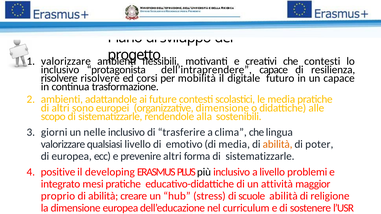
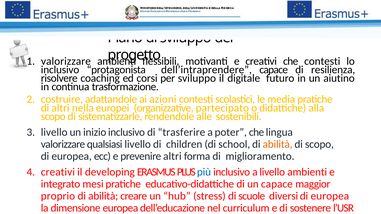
risolvere risolvere: risolvere -> coaching (100, 78)
per mobilità: mobilità -> sviluppo (197, 78)
un capace: capace -> aiutino (339, 78)
ambienti: ambienti -> costruire (62, 99)
ai future: future -> azioni (163, 99)
altri sono: sono -> nella (83, 108)
organizzative dimensione: dimensione -> partecipato (222, 108)
didattiche alle: alle -> alla (316, 108)
rendendole alla: alla -> alle (204, 117)
giorni: giorni -> livello (54, 132)
nelle: nelle -> inizio (95, 132)
clima: clima -> poter (231, 132)
emotivo: emotivo -> children (184, 144)
di media: media -> school (234, 144)
di poter: poter -> scopo (319, 144)
forma di sistematizzarle: sistematizzarle -> miglioramento (260, 156)
positive: positive -> creativi (58, 172)
più colour: black -> blue (204, 172)
livello problemi: problemi -> ambienti (307, 172)
un attività: attività -> capace (277, 184)
scuole abilità: abilità -> diversi (284, 196)
religione: religione -> europea (330, 196)
